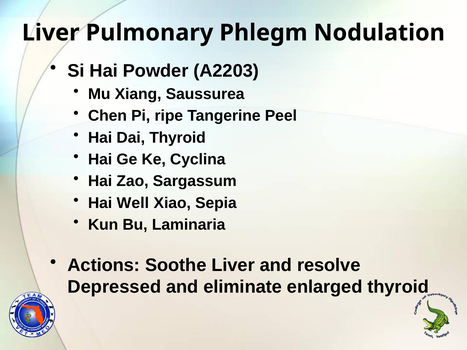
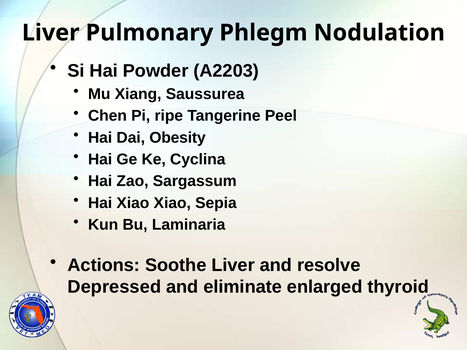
Dai Thyroid: Thyroid -> Obesity (178, 138)
Hai Well: Well -> Xiao (133, 203)
